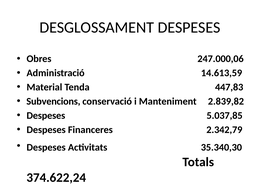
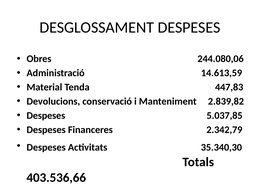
247.000,06: 247.000,06 -> 244.080,06 (221, 59)
Subvencions: Subvencions -> Devolucions (53, 101)
374.622,24: 374.622,24 -> 403.536,66 (56, 178)
